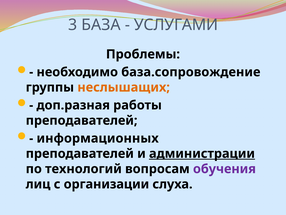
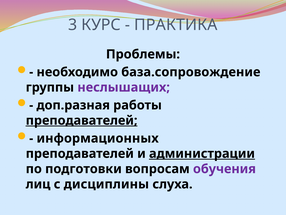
БАЗА: БАЗА -> КУРС (101, 25)
УСЛУГАМИ: УСЛУГАМИ -> ПРАКТИКА (176, 25)
неслышащих colour: orange -> purple (124, 87)
преподавателей underline: none -> present (82, 120)
технологий: технологий -> подготовки (83, 169)
организации: организации -> дисциплины (106, 184)
